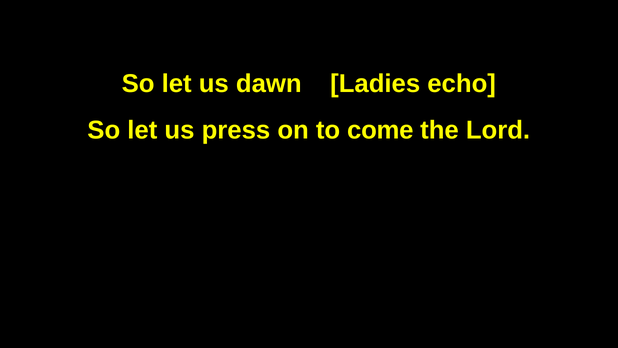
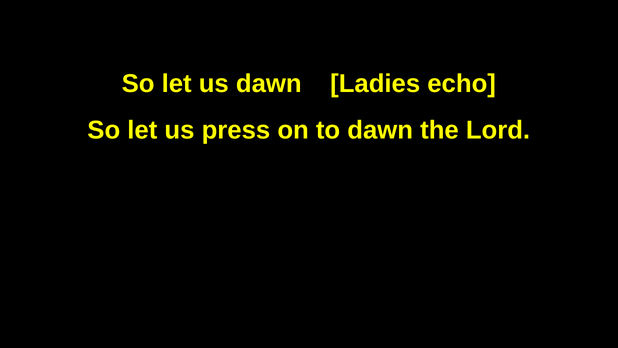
to come: come -> dawn (380, 130)
